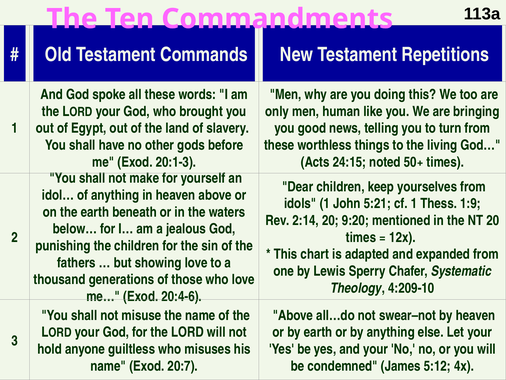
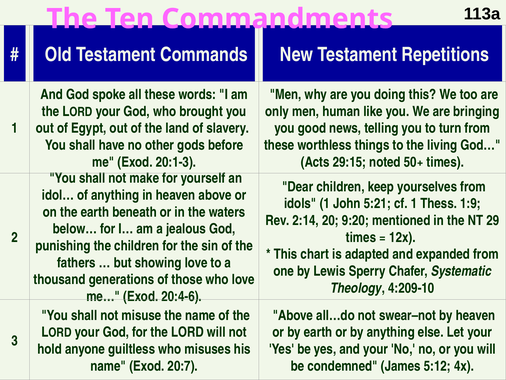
24:15: 24:15 -> 29:15 (349, 162)
NT 20: 20 -> 29 (493, 220)
